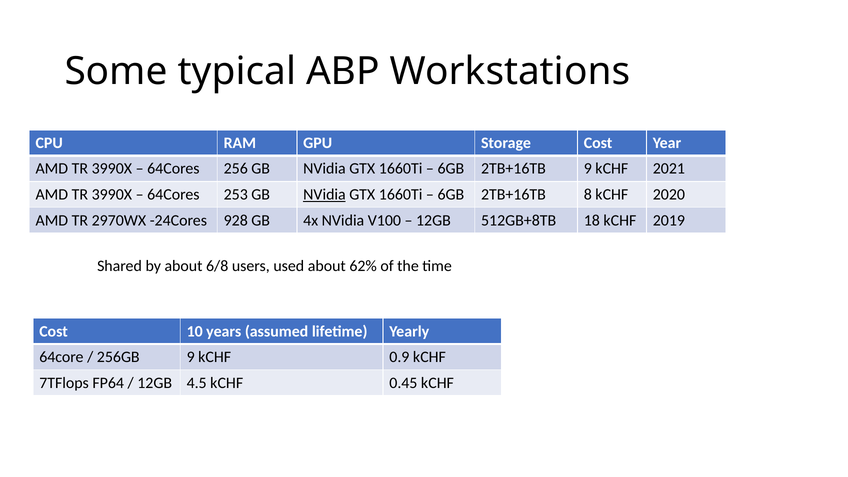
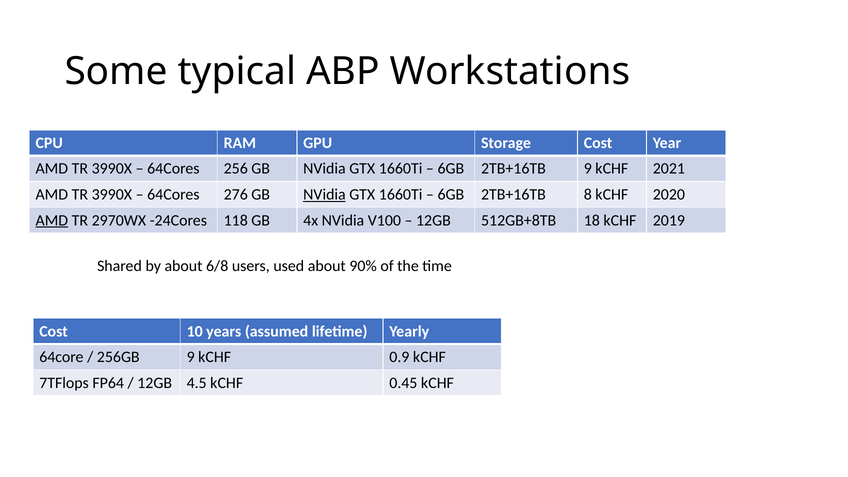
253: 253 -> 276 (236, 195)
AMD underline: none -> present (52, 220)
928: 928 -> 118 (236, 220)
62%: 62% -> 90% (363, 266)
